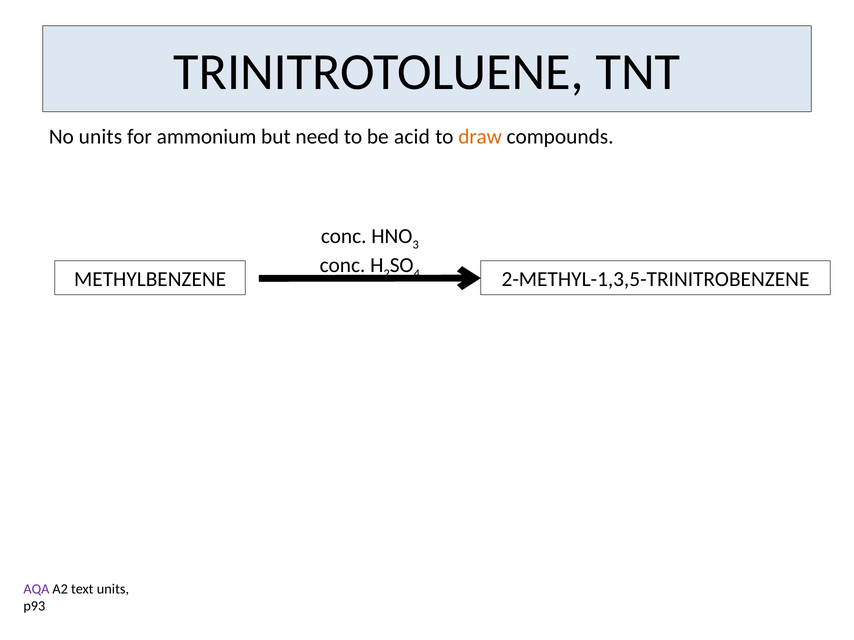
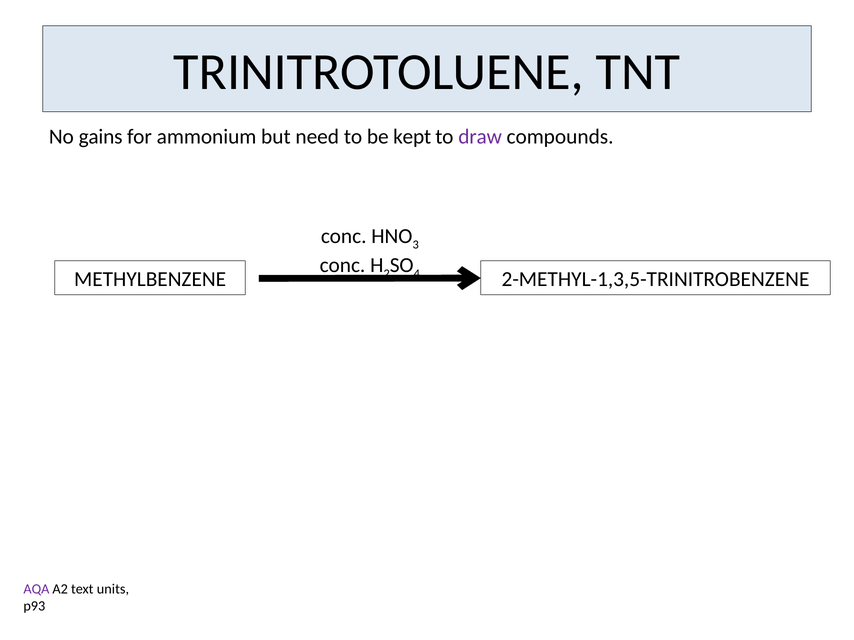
No units: units -> gains (101, 137)
acid: acid -> kept (412, 137)
draw colour: orange -> purple (480, 137)
